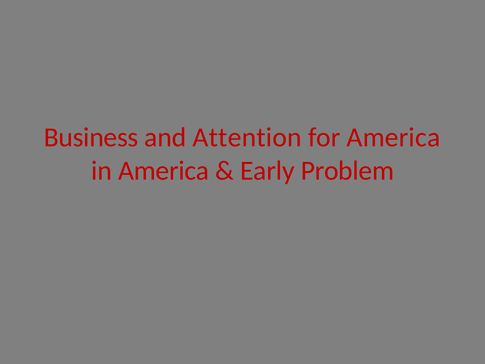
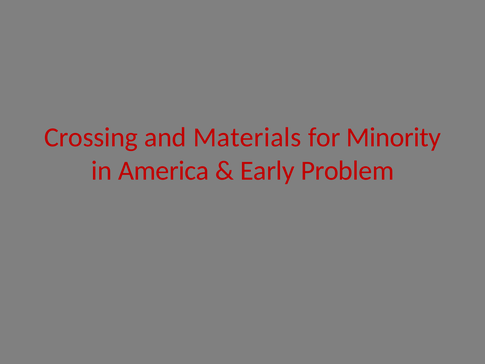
Business: Business -> Crossing (91, 137)
Attention: Attention -> Materials (247, 137)
for America: America -> Minority (394, 137)
